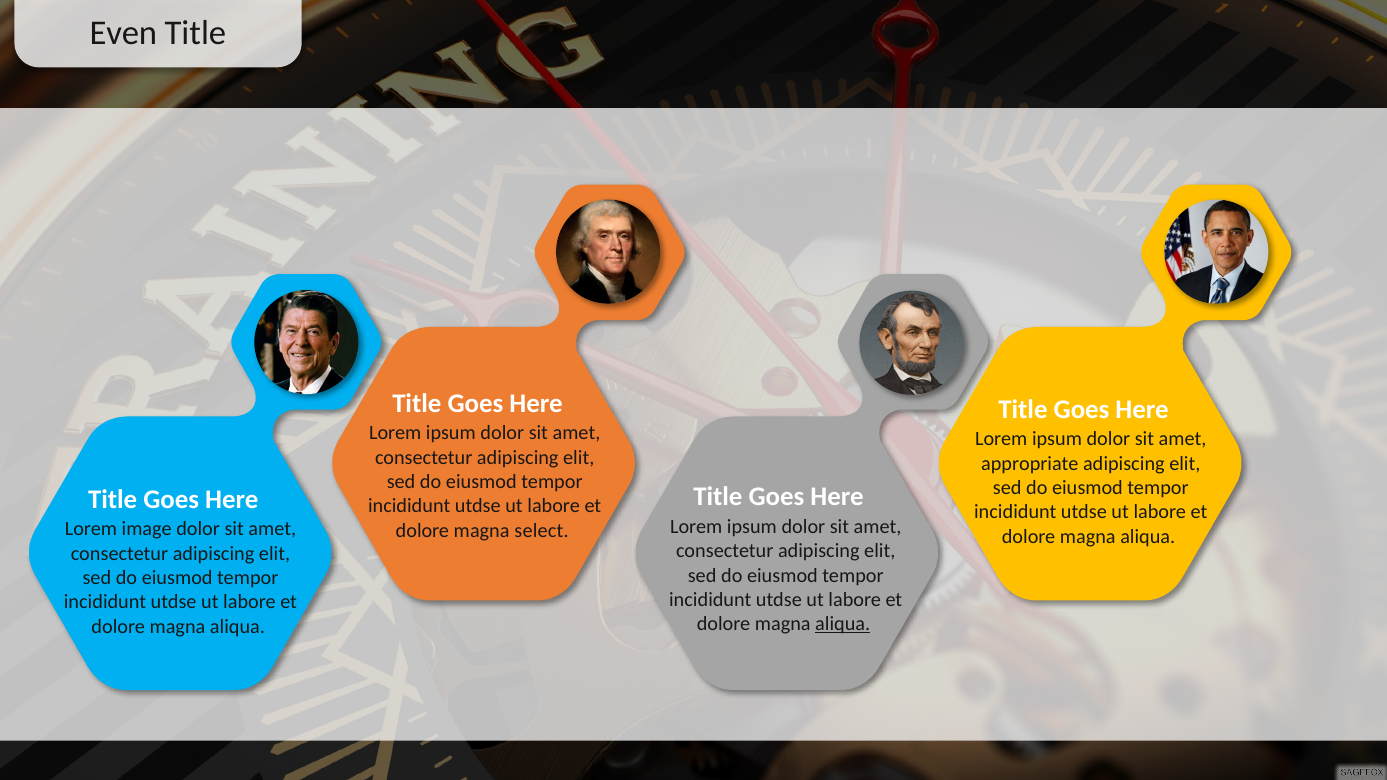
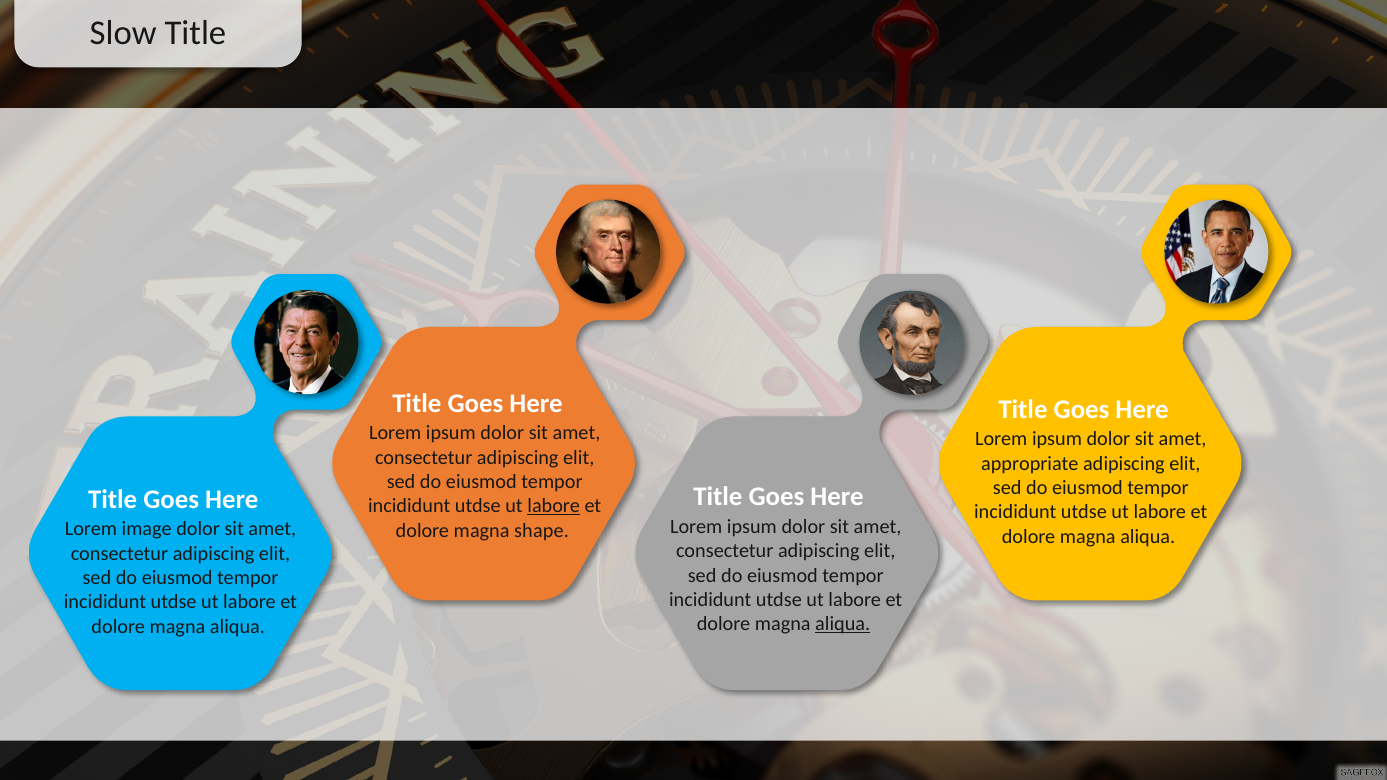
Even: Even -> Slow (123, 33)
labore underline: none -> present (554, 506)
select: select -> shape (542, 530)
